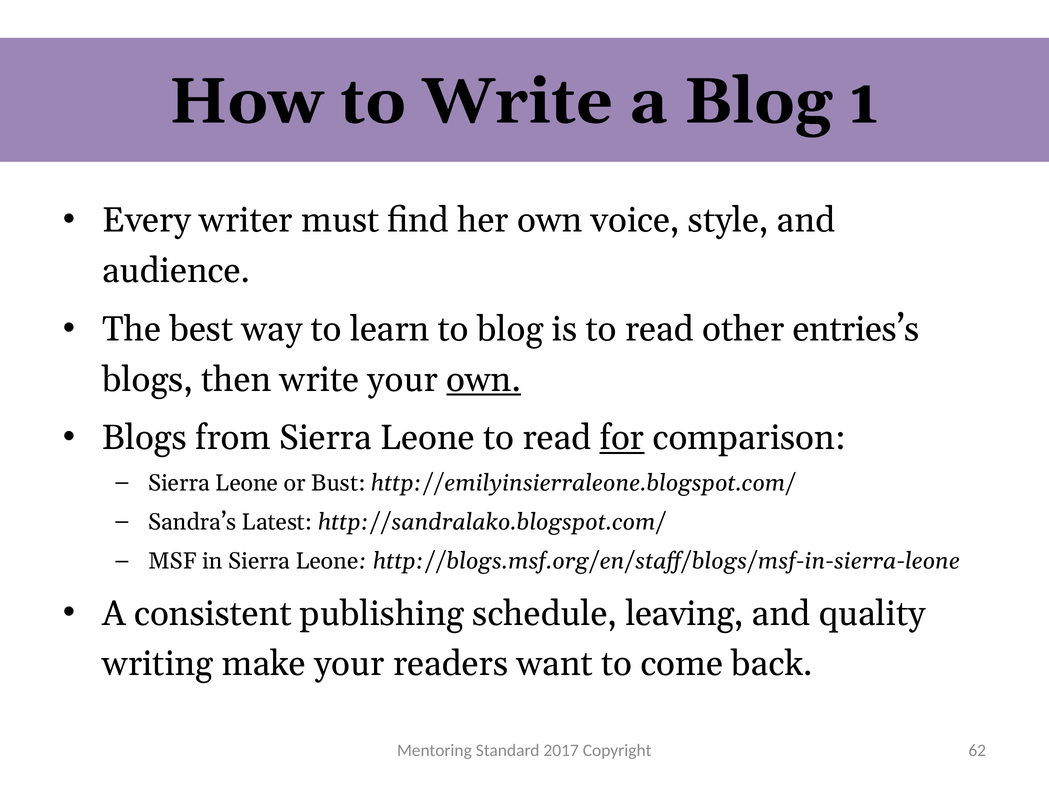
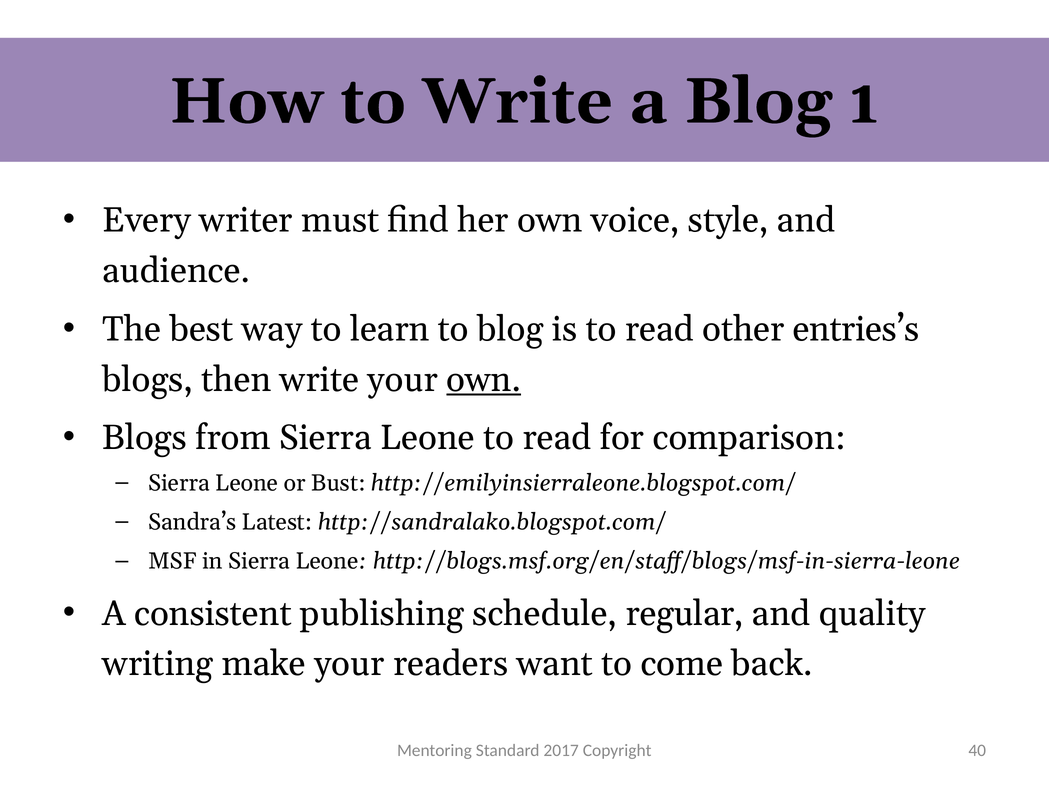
for underline: present -> none (622, 438)
leaving: leaving -> regular (685, 614)
62: 62 -> 40 (977, 751)
